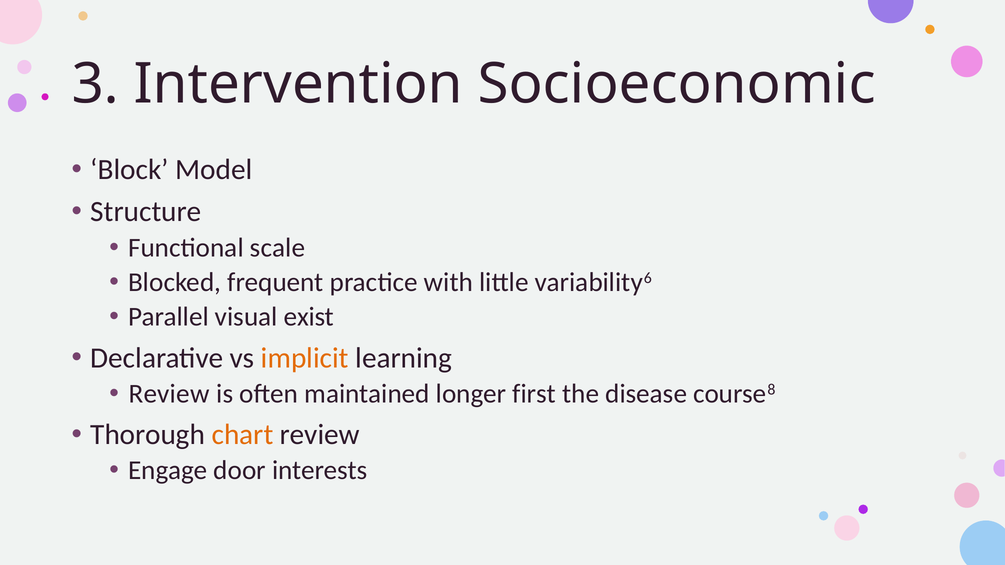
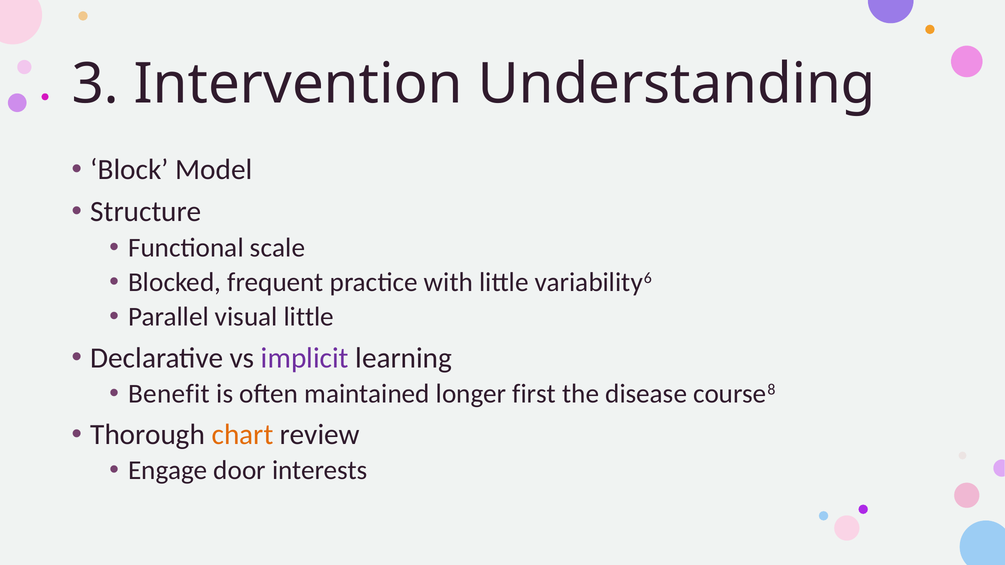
Socioeconomic: Socioeconomic -> Understanding (677, 84)
visual exist: exist -> little (309, 317)
implicit colour: orange -> purple (305, 358)
Review: Review -> Benefit (169, 394)
